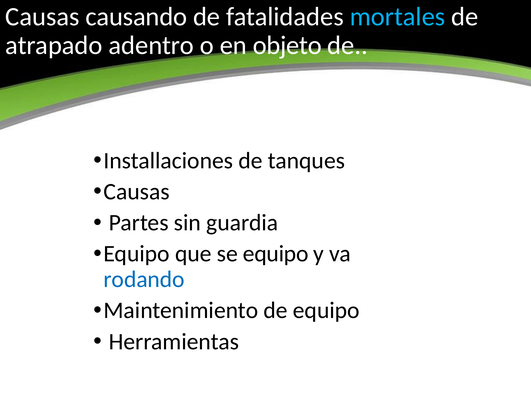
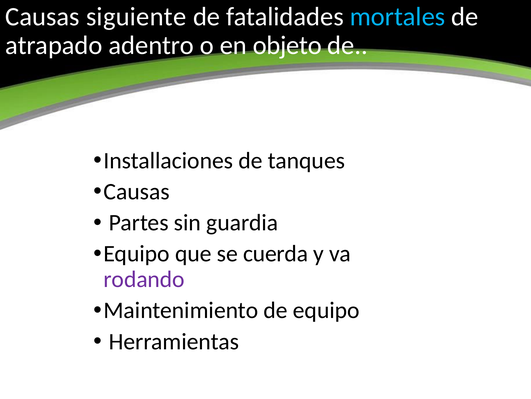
causando: causando -> siguiente (136, 17)
se equipo: equipo -> cuerda (276, 253)
rodando colour: blue -> purple (144, 279)
